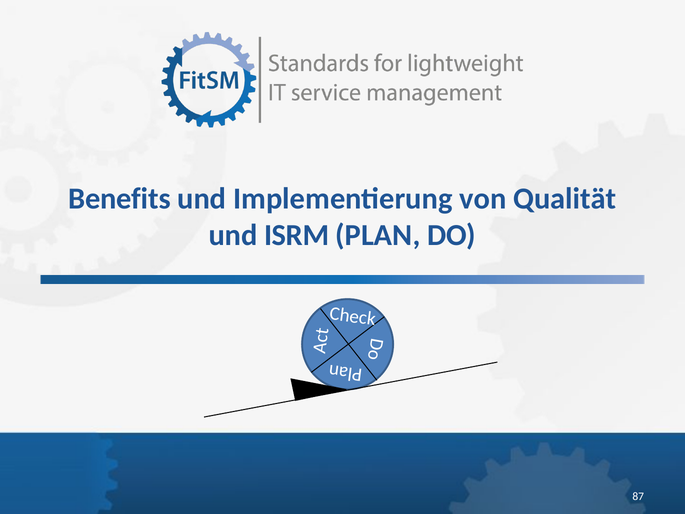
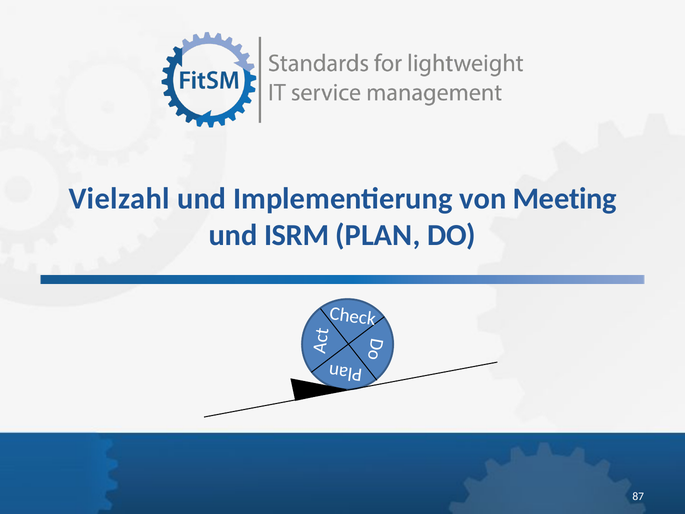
Benefits: Benefits -> Vielzahl (119, 198)
Qualität: Qualität -> Meeting (565, 198)
